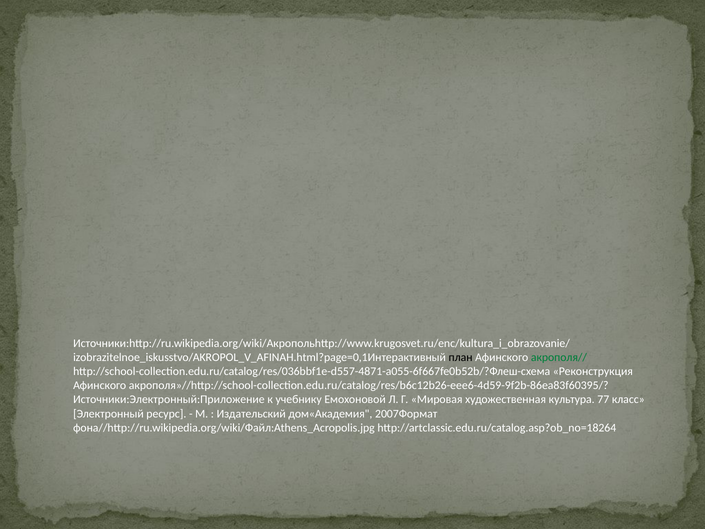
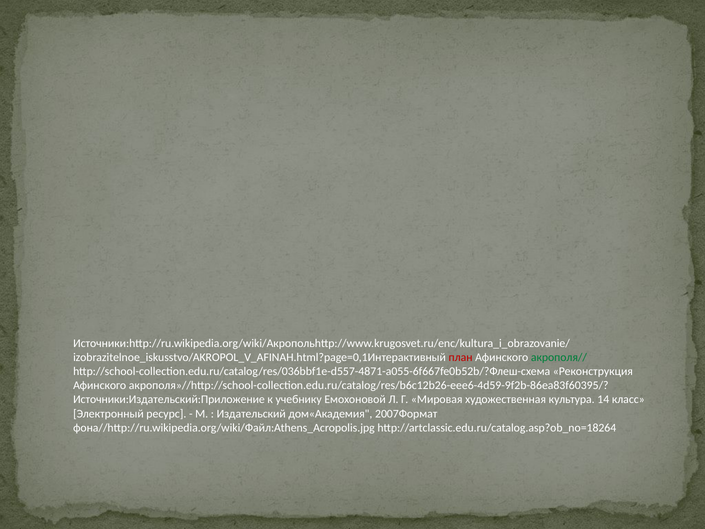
план colour: black -> red (461, 357)
Источники:Электронный:Приложение: Источники:Электронный:Приложение -> Источники:Издательский:Приложение (169, 399)
77: 77 -> 14 (603, 399)
